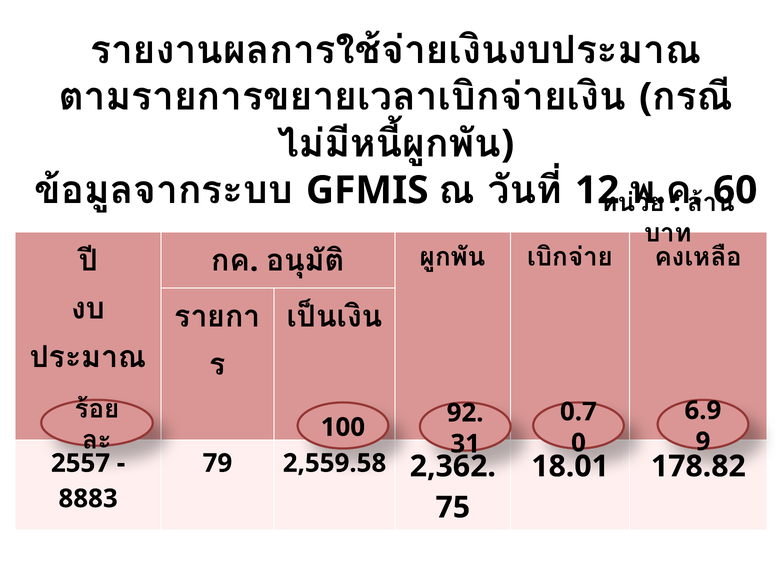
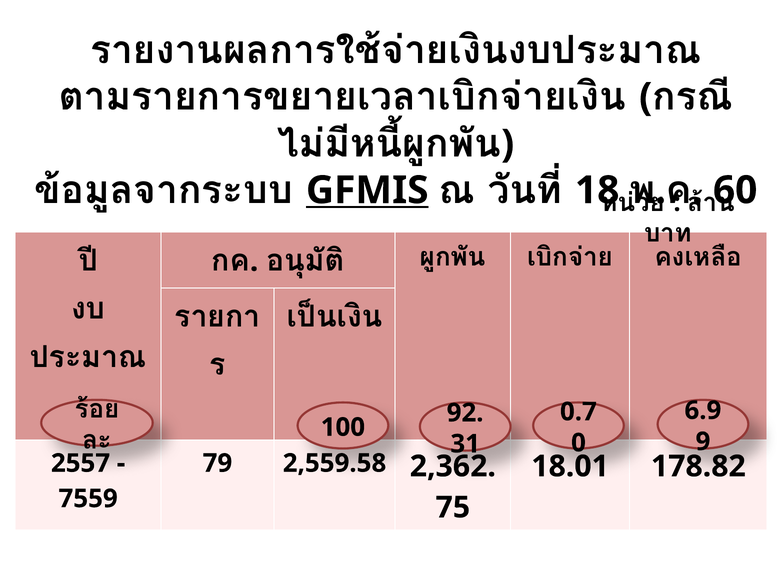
GFMIS underline: none -> present (367, 190)
12: 12 -> 18 (597, 190)
8883: 8883 -> 7559 (88, 499)
